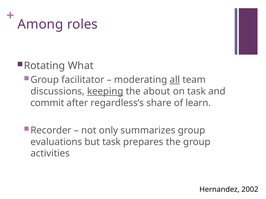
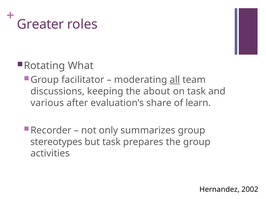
Among: Among -> Greater (40, 24)
keeping underline: present -> none (105, 92)
commit: commit -> various (47, 103)
regardless’s: regardless’s -> evaluation’s (117, 103)
evaluations: evaluations -> stereotypes (56, 142)
